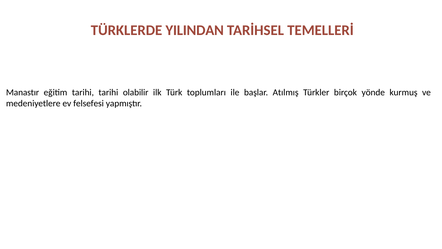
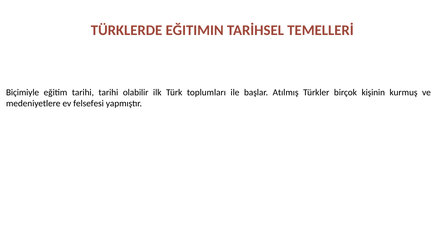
YILINDAN: YILINDAN -> EĞITIMIN (195, 30)
Manastır: Manastır -> Biçimiyle (23, 92)
yönde: yönde -> kişinin (373, 92)
